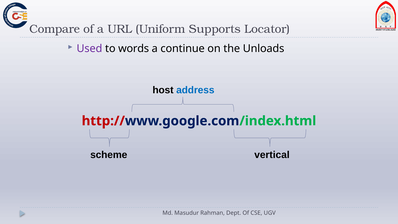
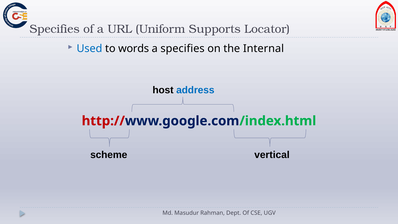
Compare: Compare -> Specifies (55, 29)
Used colour: purple -> blue (89, 49)
a continue: continue -> specifies (183, 49)
Unloads: Unloads -> Internal (264, 49)
